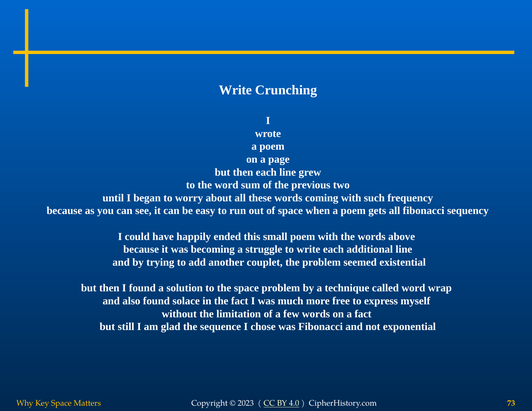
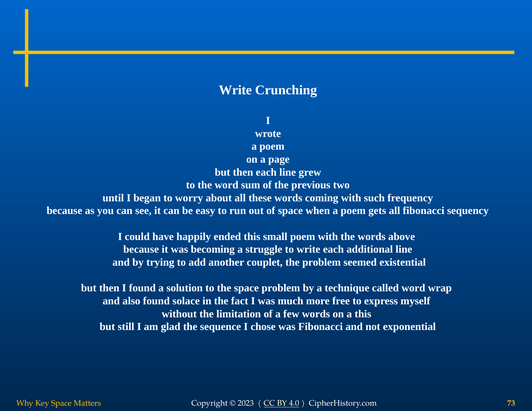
a fact: fact -> this (363, 314)
